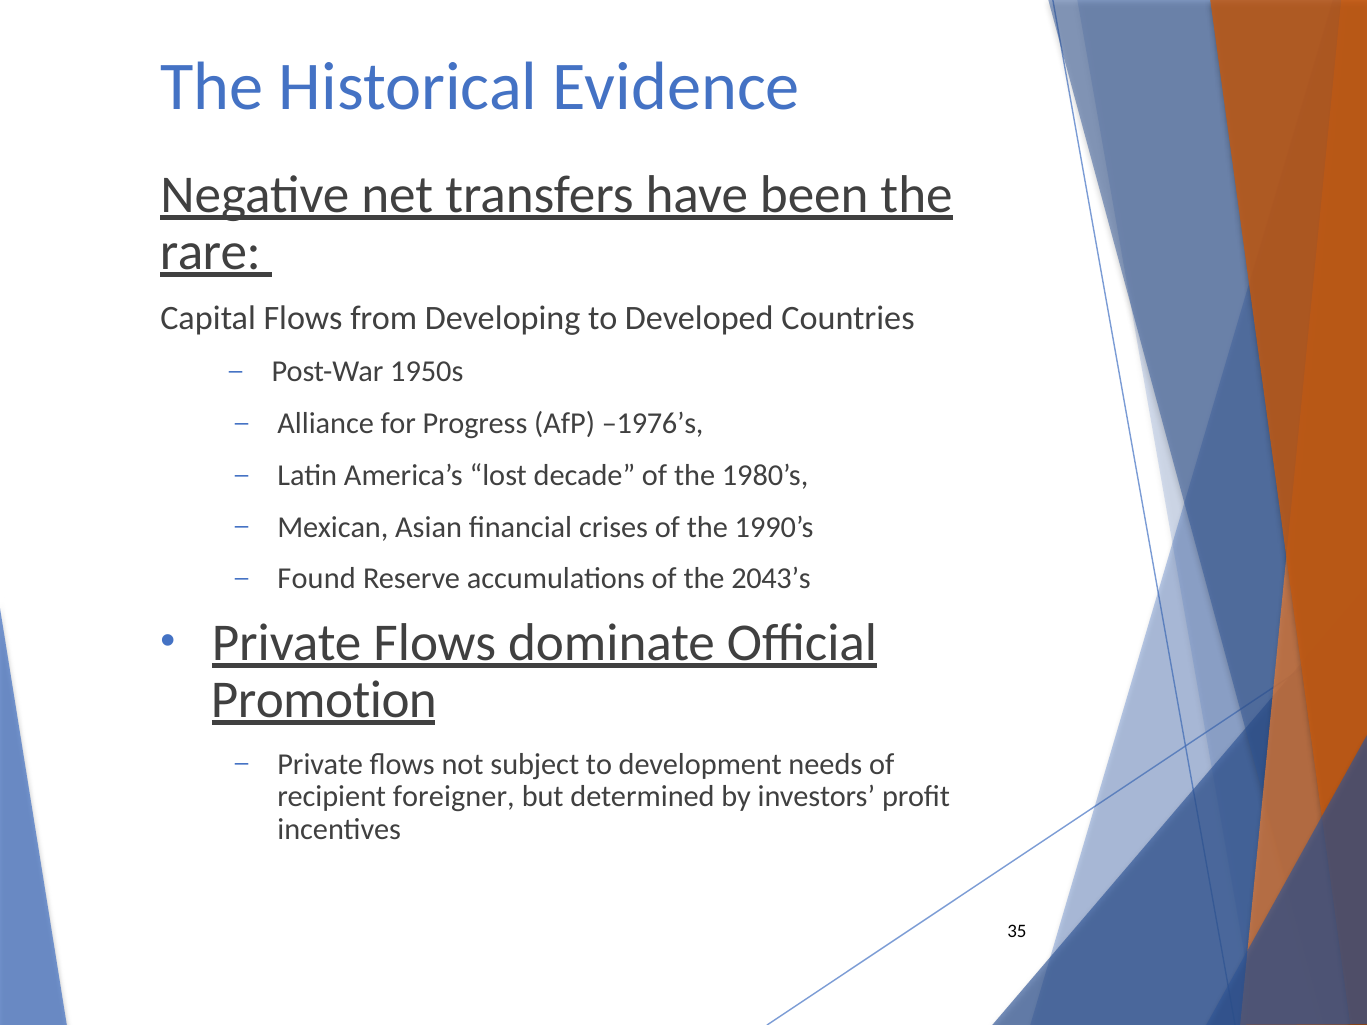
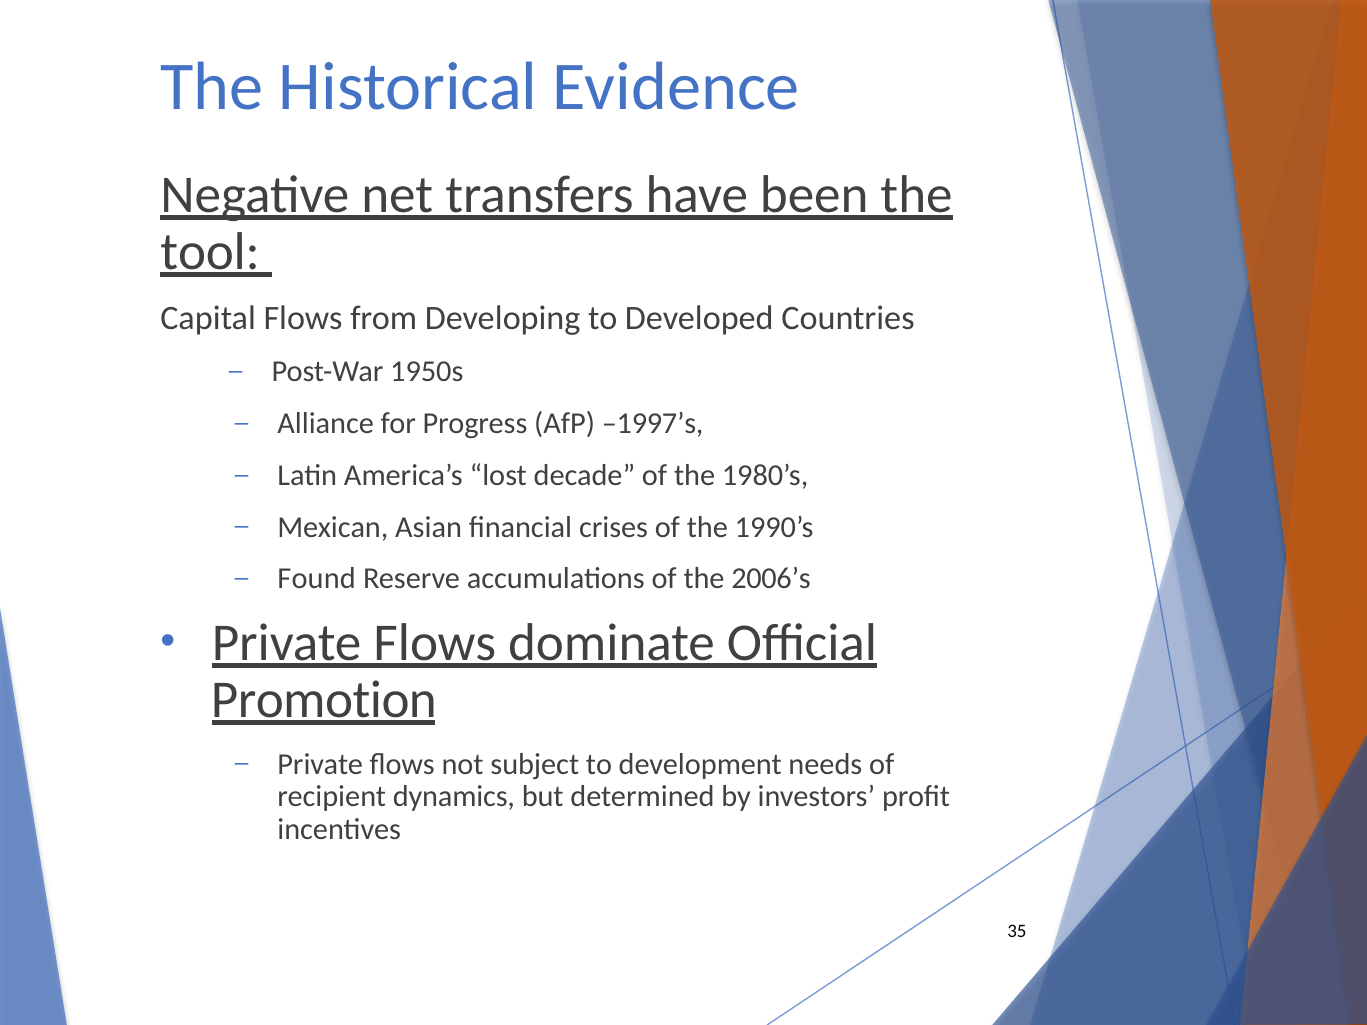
rare: rare -> tool (210, 252)
–1976’s: –1976’s -> –1997’s (653, 424)
2043’s: 2043’s -> 2006’s (771, 579)
foreigner: foreigner -> dynamics (454, 797)
